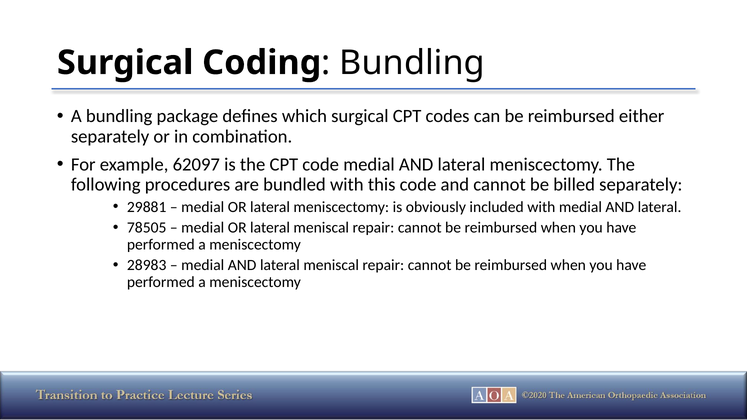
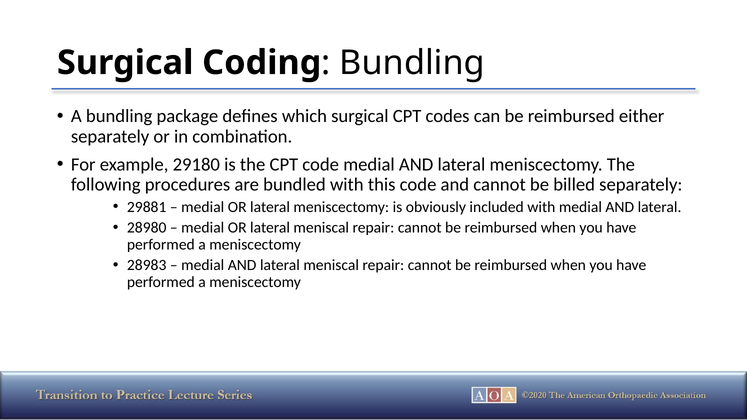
62097: 62097 -> 29180 (196, 164)
78505: 78505 -> 28980 (147, 228)
